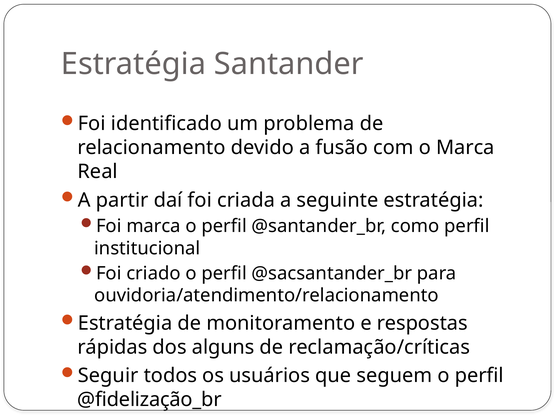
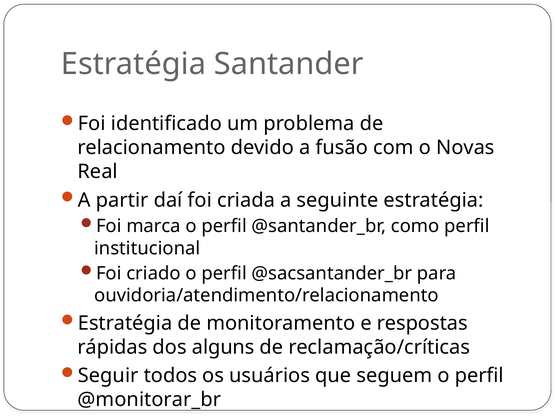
o Marca: Marca -> Novas (465, 148)
@fidelização_br: @fidelização_br -> @monitorar_br (149, 400)
